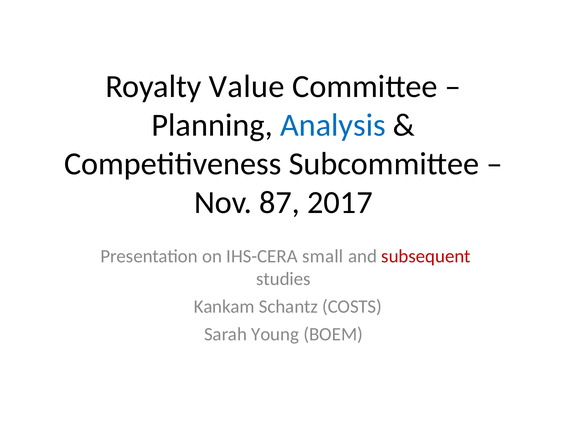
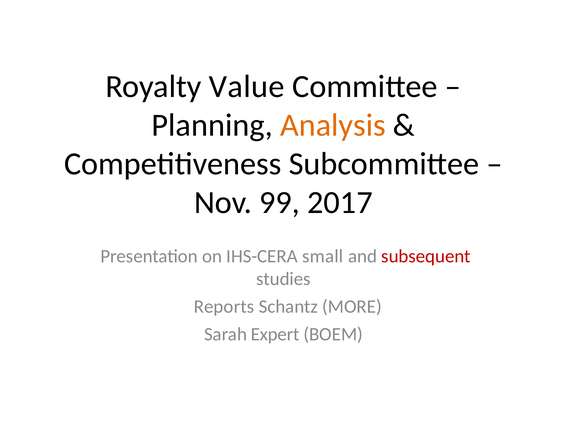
Analysis colour: blue -> orange (333, 125)
87: 87 -> 99 (280, 203)
Kankam: Kankam -> Reports (224, 307)
COSTS: COSTS -> MORE (352, 307)
Young: Young -> Expert (275, 335)
